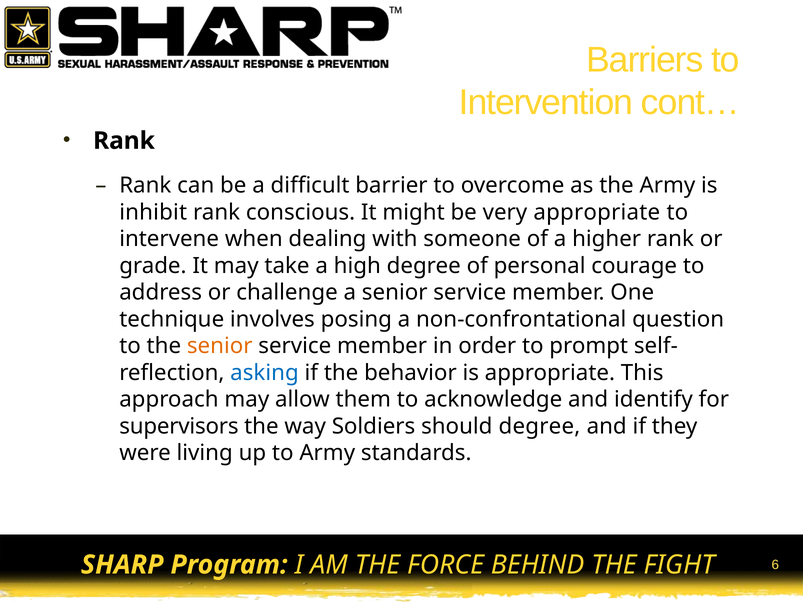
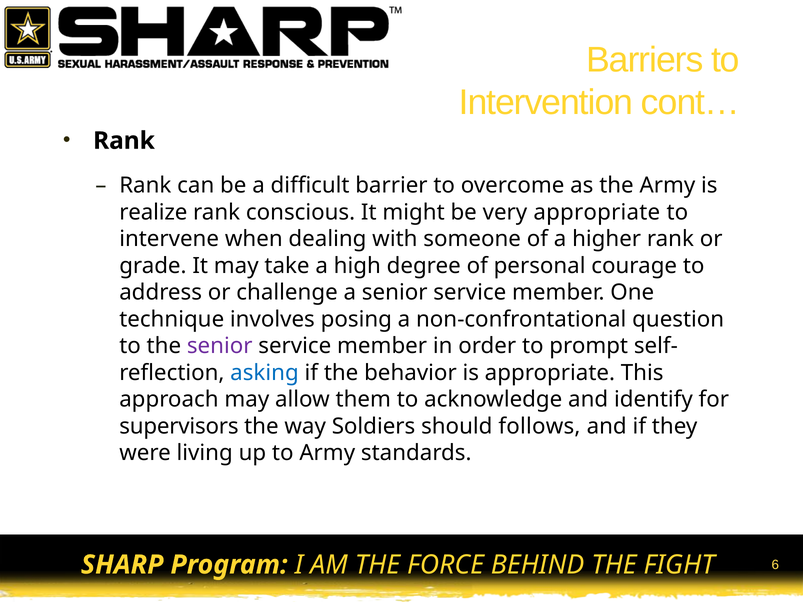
inhibit: inhibit -> realize (153, 212)
senior colour: orange -> purple (220, 346)
should degree: degree -> follows (539, 427)
